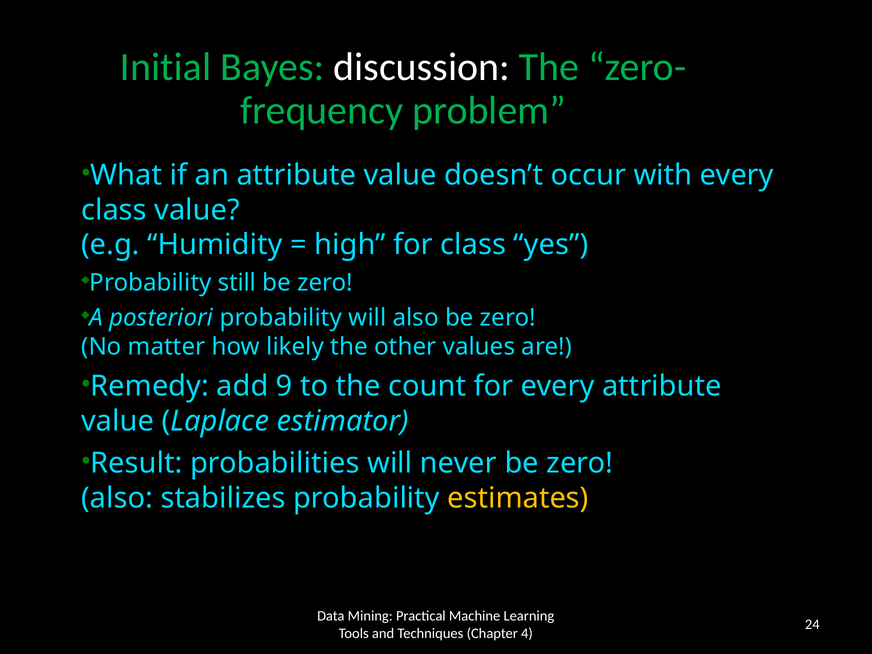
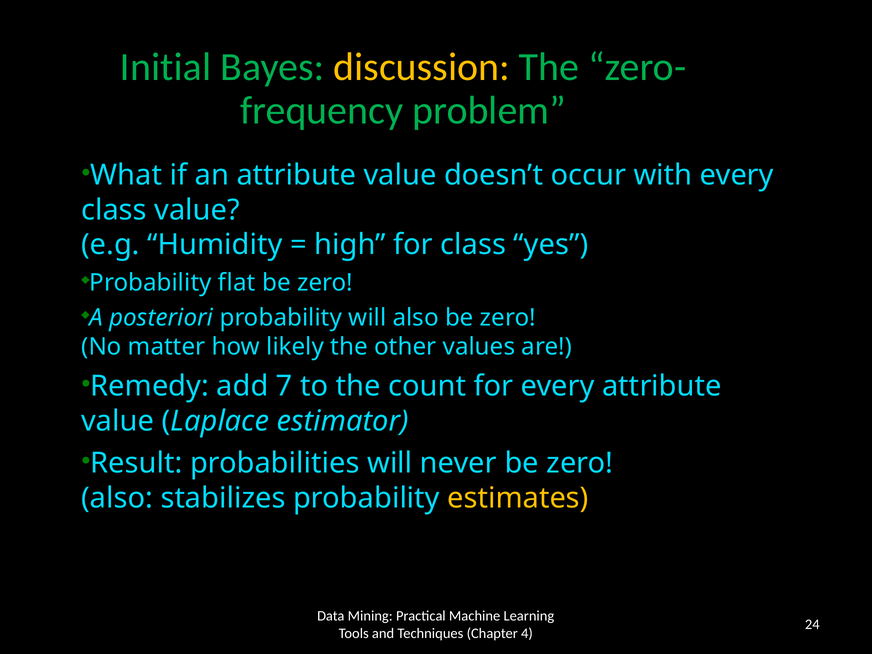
discussion colour: white -> yellow (422, 67)
still: still -> flat (237, 283)
9: 9 -> 7 (284, 386)
